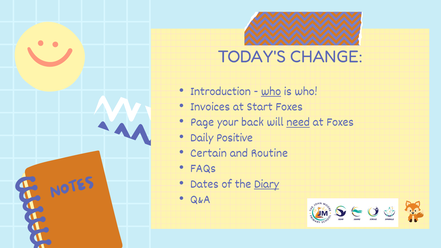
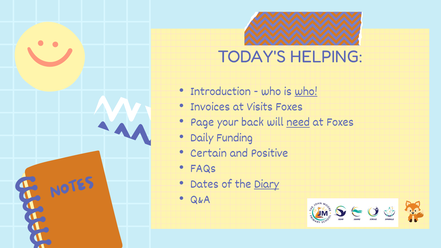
CHANGE: CHANGE -> HELPING (326, 57)
who underline: present -> none (271, 91)
who underline: none -> present (306, 91)
Start: Start -> Visits (260, 106)
Positive: Positive -> Funding (235, 137)
Routine: Routine -> Positive (269, 153)
